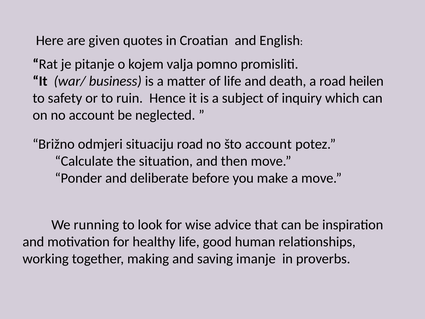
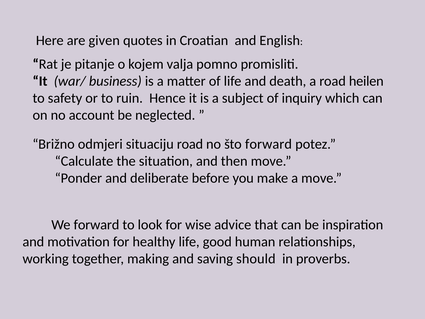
što account: account -> forward (268, 144)
We running: running -> forward (96, 224)
imanje: imanje -> should (256, 258)
